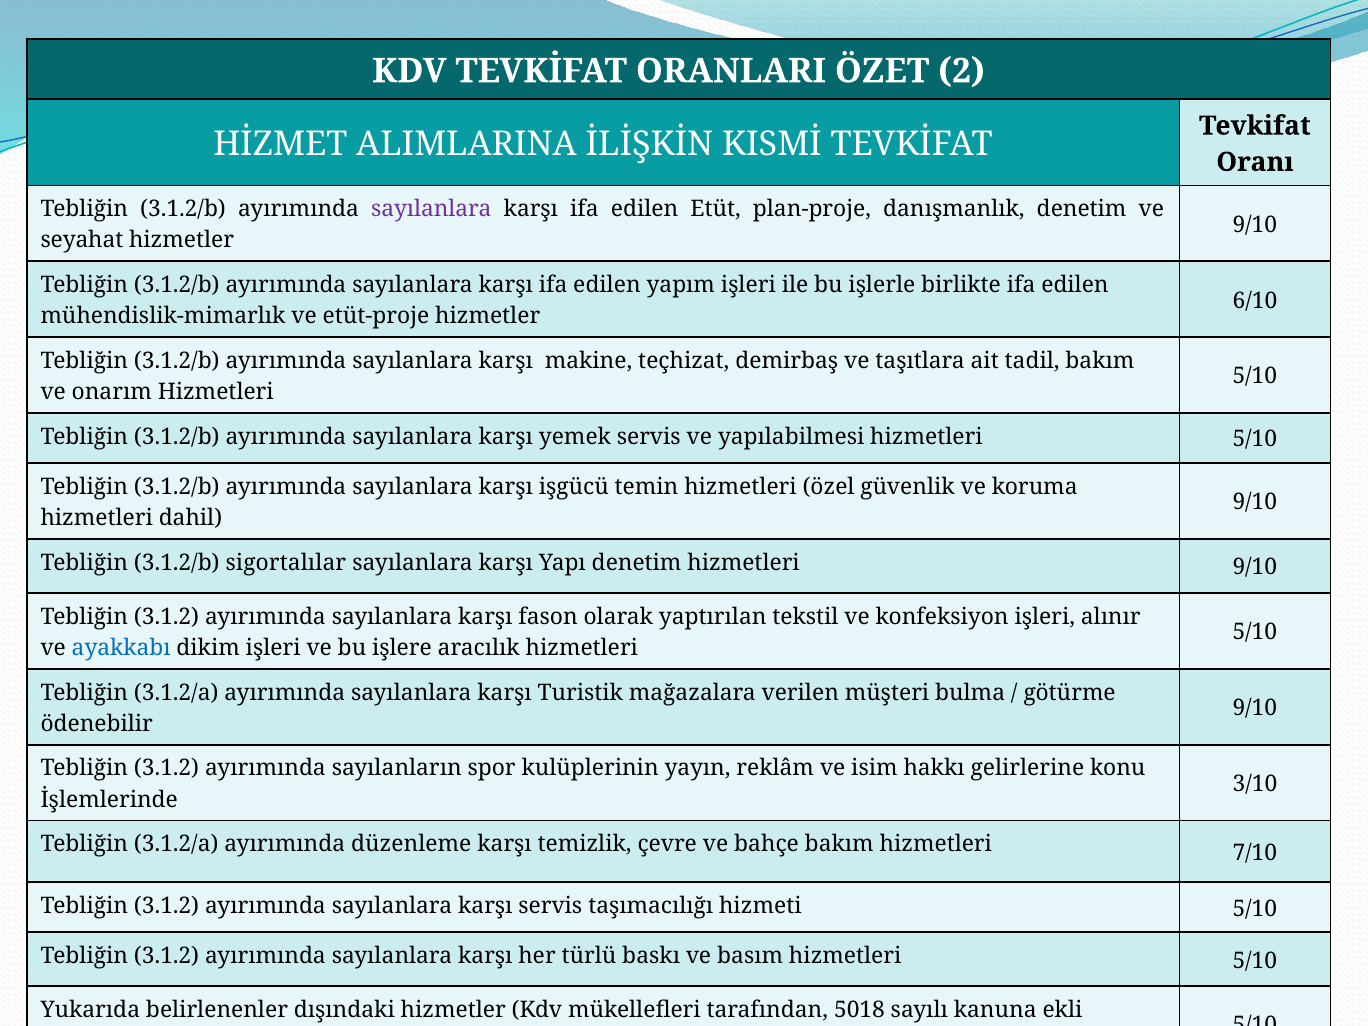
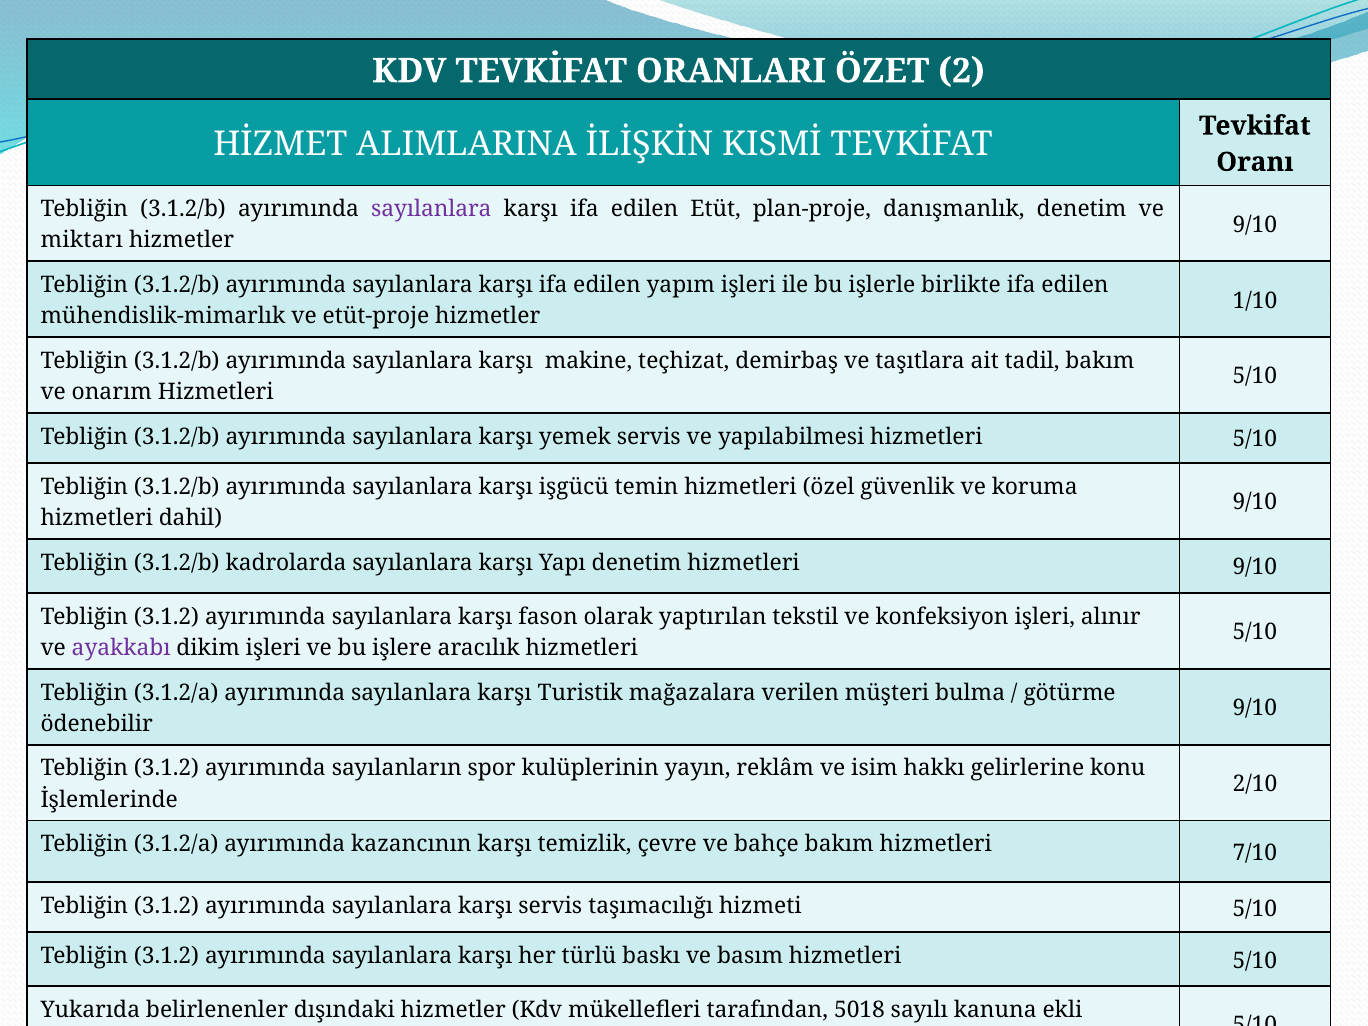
seyahat: seyahat -> miktarı (82, 240)
6/10: 6/10 -> 1/10 (1255, 300)
sigortalılar: sigortalılar -> kadrolarda (286, 563)
ayakkabı colour: blue -> purple (121, 648)
3/10: 3/10 -> 2/10 (1255, 784)
düzenleme: düzenleme -> kazancının (411, 844)
